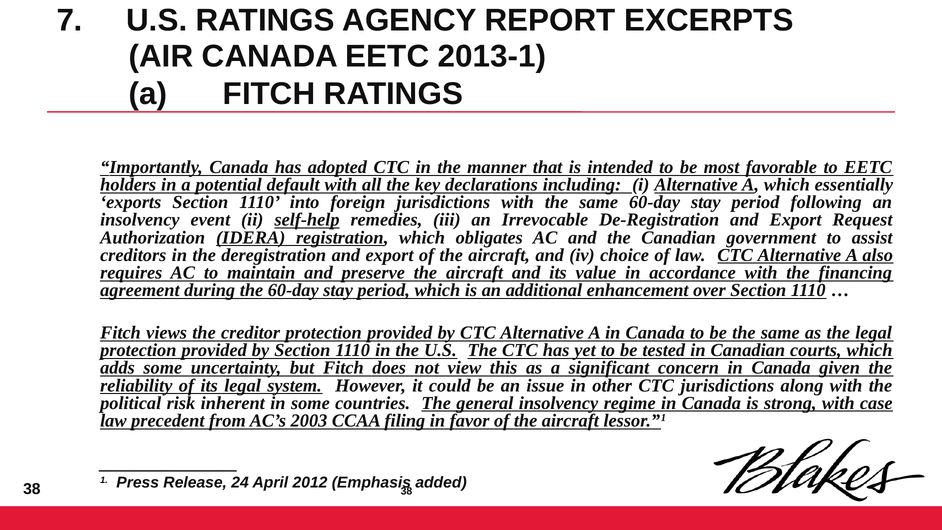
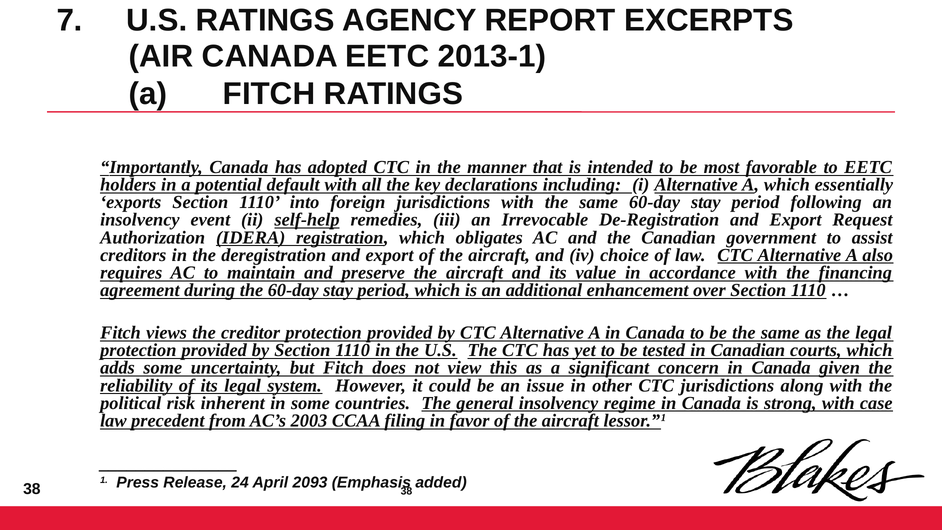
2012: 2012 -> 2093 (310, 483)
